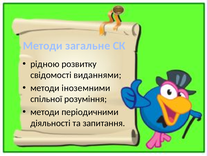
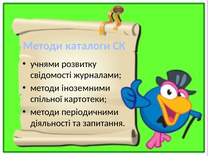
загальне: загальне -> каталоги (88, 46)
рідною: рідною -> учнями (45, 64)
виданнями: виданнями -> журналами (97, 75)
розуміння: розуміння -> картотеки (86, 99)
